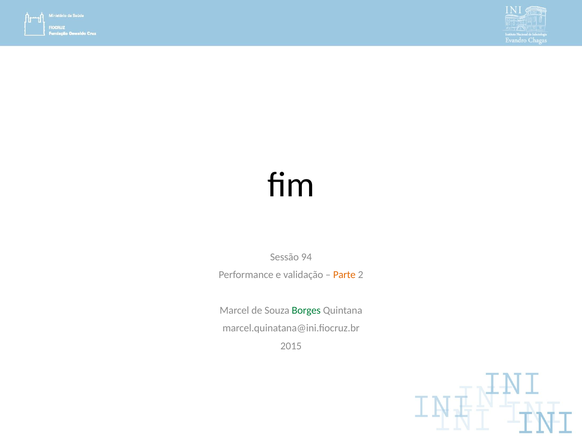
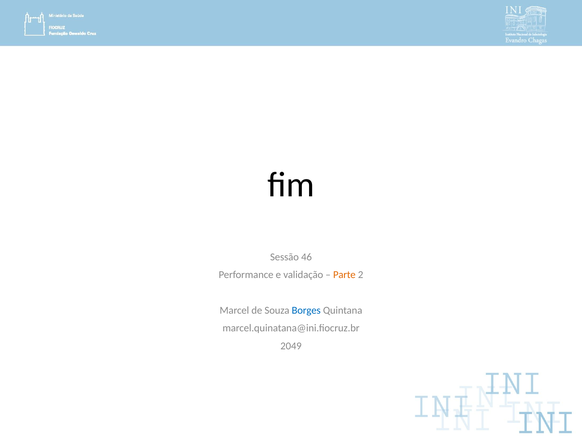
94: 94 -> 46 (307, 257)
Borges colour: green -> blue (306, 311)
2015: 2015 -> 2049 (291, 346)
